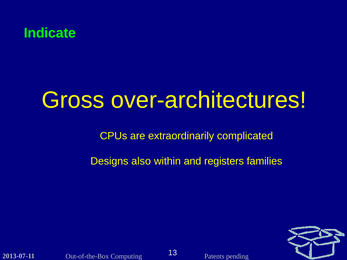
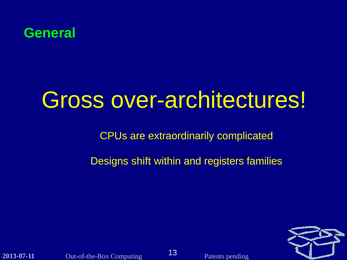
Indicate: Indicate -> General (50, 33)
also: also -> shift (141, 161)
